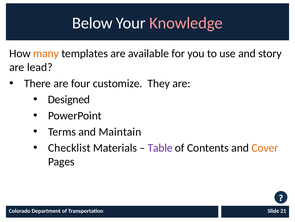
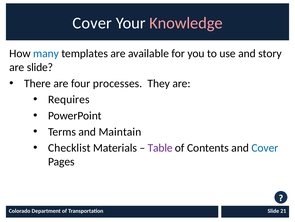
Below: Below -> Cover (92, 23)
many colour: orange -> blue (46, 53)
are lead: lead -> slide (40, 67)
customize: customize -> processes (118, 83)
Designed: Designed -> Requires (69, 99)
Cover colour: orange -> blue (265, 147)
